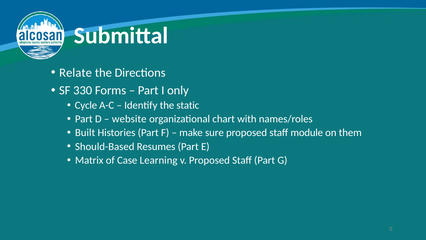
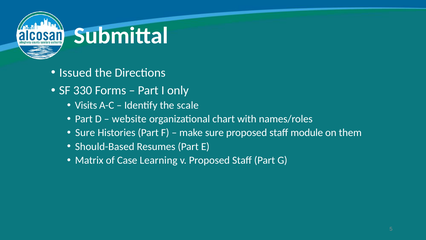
Relate: Relate -> Issued (76, 73)
Cycle: Cycle -> Visits (86, 105)
static: static -> scale (188, 105)
Built: Built -> Sure (85, 133)
